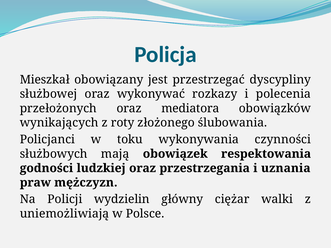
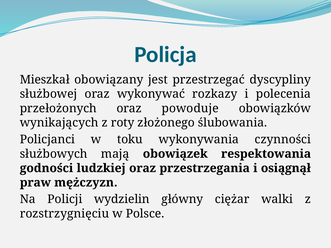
mediatora: mediatora -> powoduje (190, 108)
uznania: uznania -> osiągnął (286, 168)
uniemożliwiają: uniemożliwiają -> rozstrzygnięciu (65, 214)
